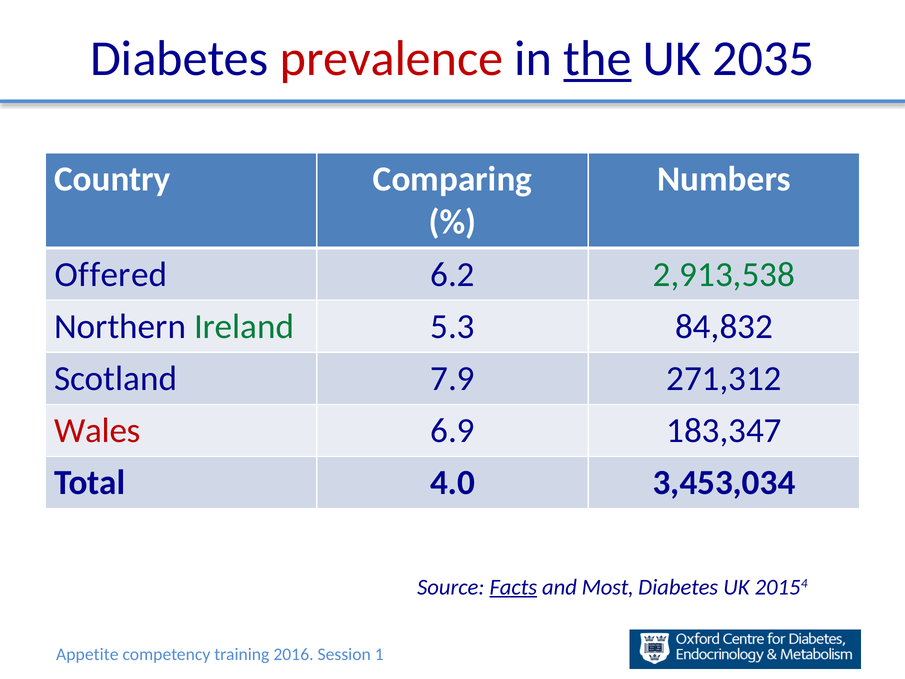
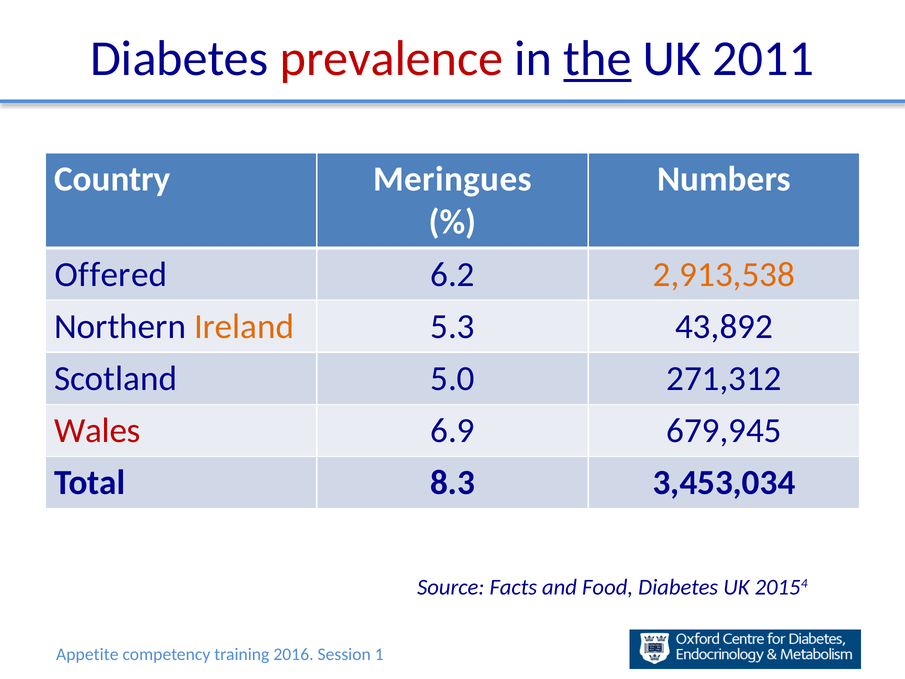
2035: 2035 -> 2011 (763, 59)
Comparing: Comparing -> Meringues (452, 179)
2,913,538 colour: green -> orange (724, 274)
Ireland colour: green -> orange (244, 326)
84,832: 84,832 -> 43,892 (724, 326)
7.9: 7.9 -> 5.0 (452, 378)
183,347: 183,347 -> 679,945 (724, 431)
4.0: 4.0 -> 8.3 (453, 483)
Facts underline: present -> none (513, 587)
Most: Most -> Food (608, 587)
